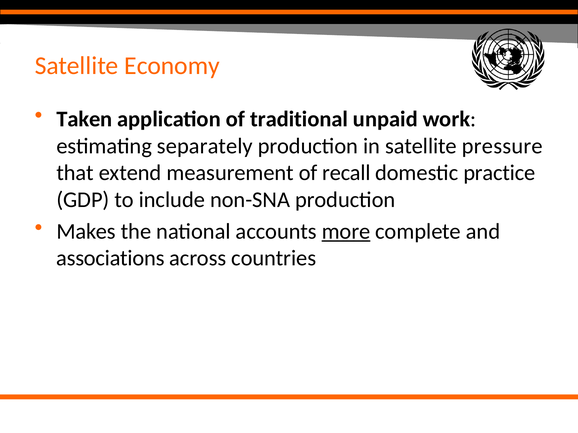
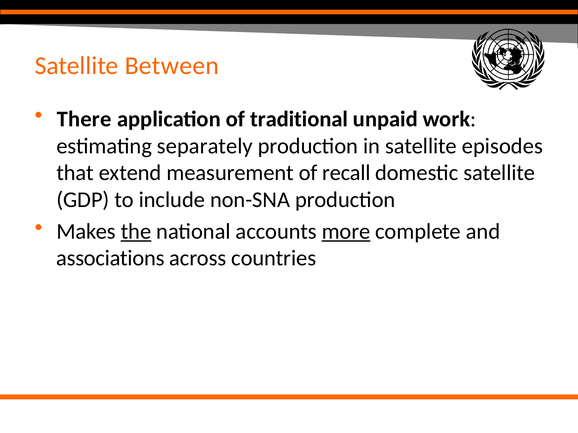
Economy: Economy -> Between (172, 66)
Taken: Taken -> There (84, 119)
pressure: pressure -> episodes (502, 146)
domestic practice: practice -> satellite (499, 173)
the underline: none -> present (136, 232)
